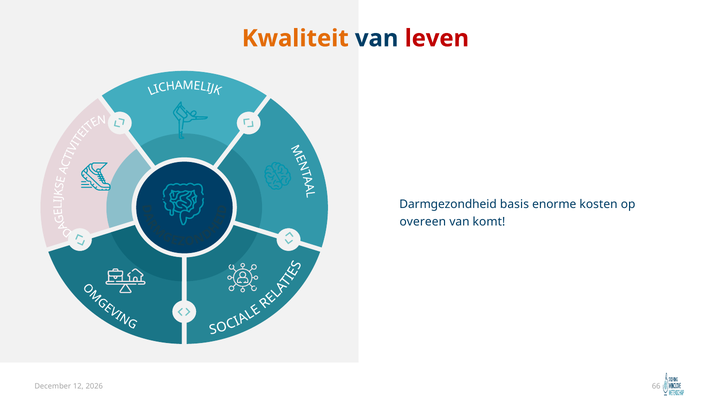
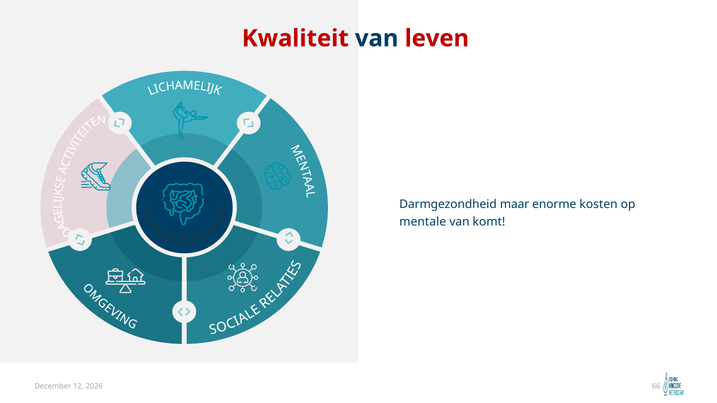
Kwaliteit colour: orange -> red (295, 38)
basis: basis -> maar (515, 205)
overeen: overeen -> mentale (423, 222)
